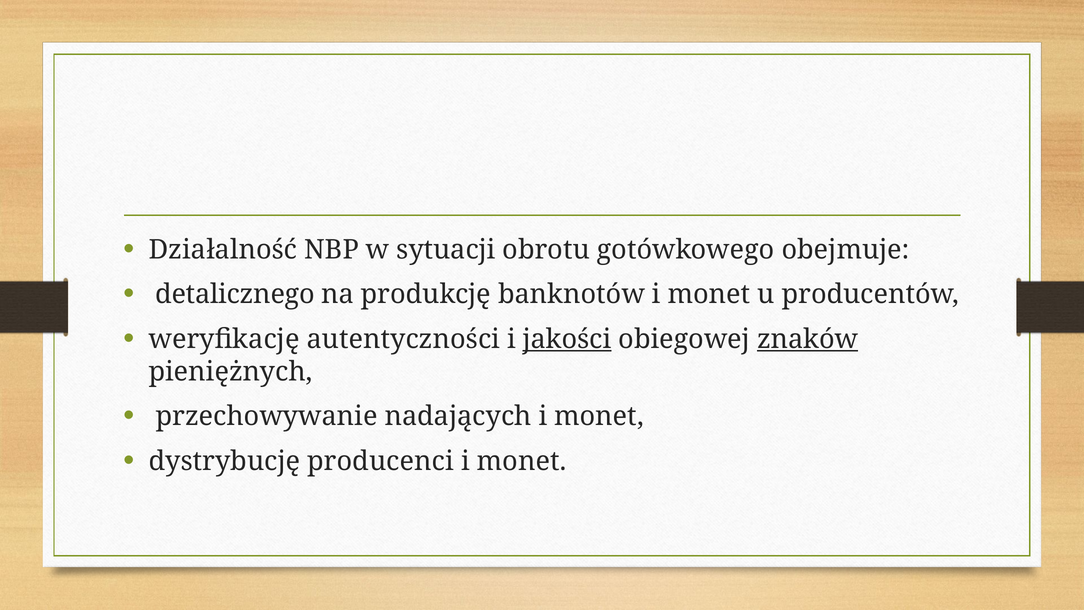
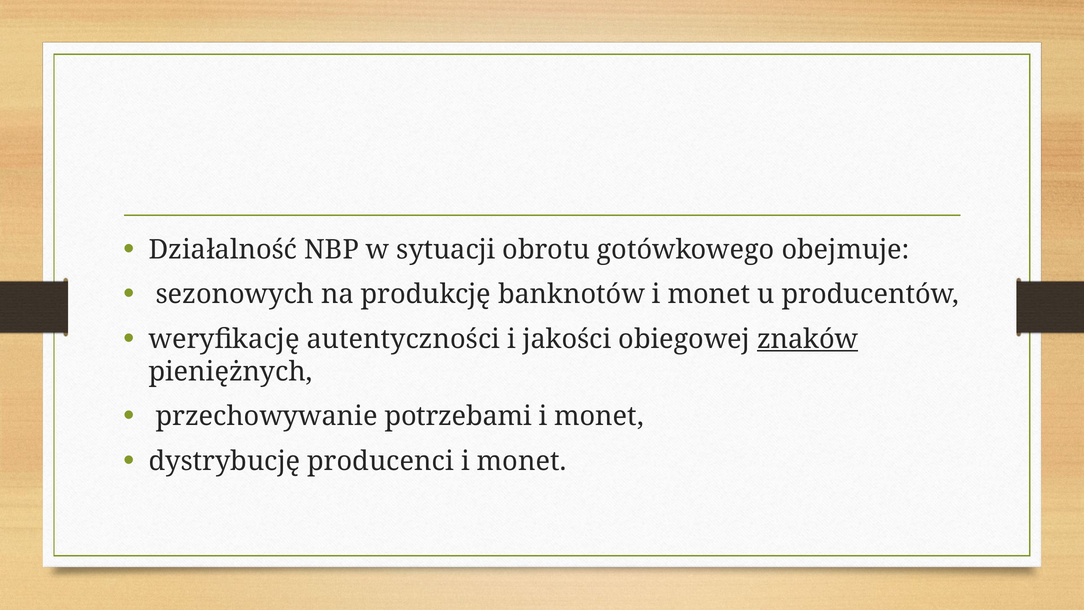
detalicznego: detalicznego -> sezonowych (235, 294)
jakości underline: present -> none (567, 339)
nadających: nadających -> potrzebami (458, 416)
